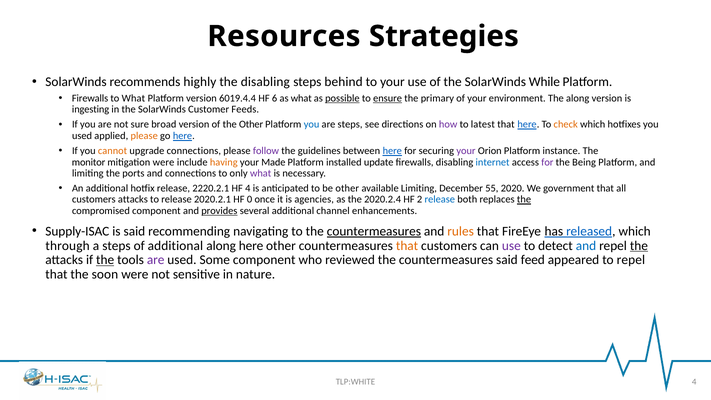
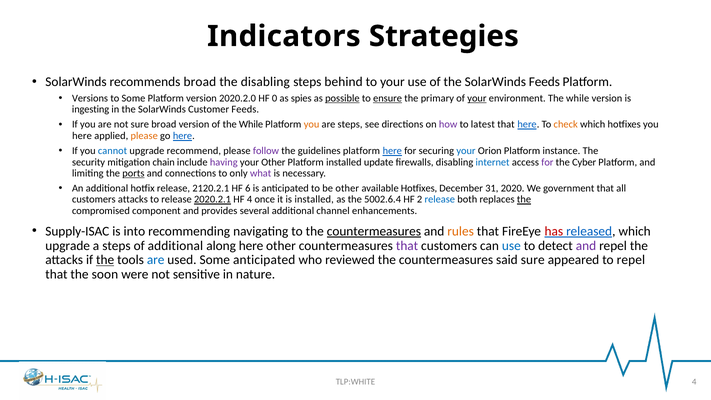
Resources: Resources -> Indicators (284, 36)
recommends highly: highly -> broad (200, 82)
SolarWinds While: While -> Feeds (544, 82)
Firewalls: Firewalls -> Versions (90, 98)
to What: What -> Some (133, 98)
6019.4.4: 6019.4.4 -> 2020.2.0 (238, 98)
6: 6 -> 0 (275, 98)
as what: what -> spies (301, 98)
your underline: none -> present (477, 98)
environment The along: along -> while (578, 98)
of the Other: Other -> While (251, 125)
you colour: blue -> orange (312, 125)
used: used -> here (82, 136)
cannot colour: orange -> blue (113, 151)
upgrade connections: connections -> recommend (194, 151)
guidelines between: between -> platform (361, 151)
your colour: purple -> blue (466, 151)
monitor: monitor -> security (89, 162)
mitigation were: were -> chain (164, 162)
having colour: orange -> purple (224, 162)
your Made: Made -> Other (273, 162)
Being: Being -> Cyber (584, 162)
ports underline: none -> present (133, 173)
2220.2.1: 2220.2.1 -> 2120.2.1 (211, 188)
HF 4: 4 -> 6 (248, 188)
available Limiting: Limiting -> Hotfixes (419, 188)
55: 55 -> 31 (492, 188)
2020.2.1 underline: none -> present (213, 200)
HF 0: 0 -> 4 (250, 200)
is agencies: agencies -> installed (314, 200)
2020.2.4: 2020.2.4 -> 5002.6.4 (383, 200)
provides underline: present -> none (219, 211)
is said: said -> into (134, 231)
has colour: black -> red (554, 231)
through: through -> upgrade (68, 246)
that colour: orange -> purple (407, 246)
use colour: purple -> blue (511, 246)
and colour: blue -> purple (586, 246)
the underline: present -> none (639, 246)
are colour: purple -> blue (156, 260)
Some component: component -> anticipated (264, 260)
said feed: feed -> sure (533, 260)
